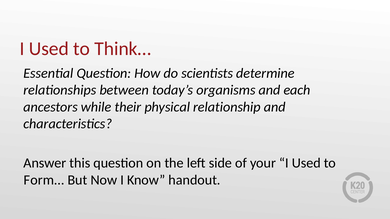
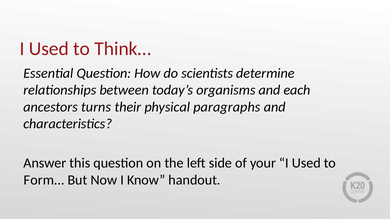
while: while -> turns (96, 107)
relationship: relationship -> paragraphs (227, 107)
